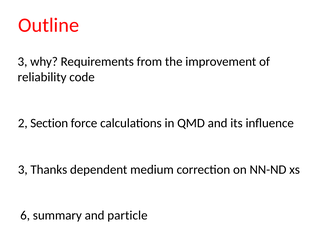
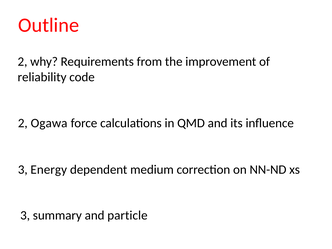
3: 3 -> 2 (22, 62)
Section: Section -> Ogawa (49, 123)
Thanks: Thanks -> Energy (49, 170)
6: 6 -> 3 (25, 215)
